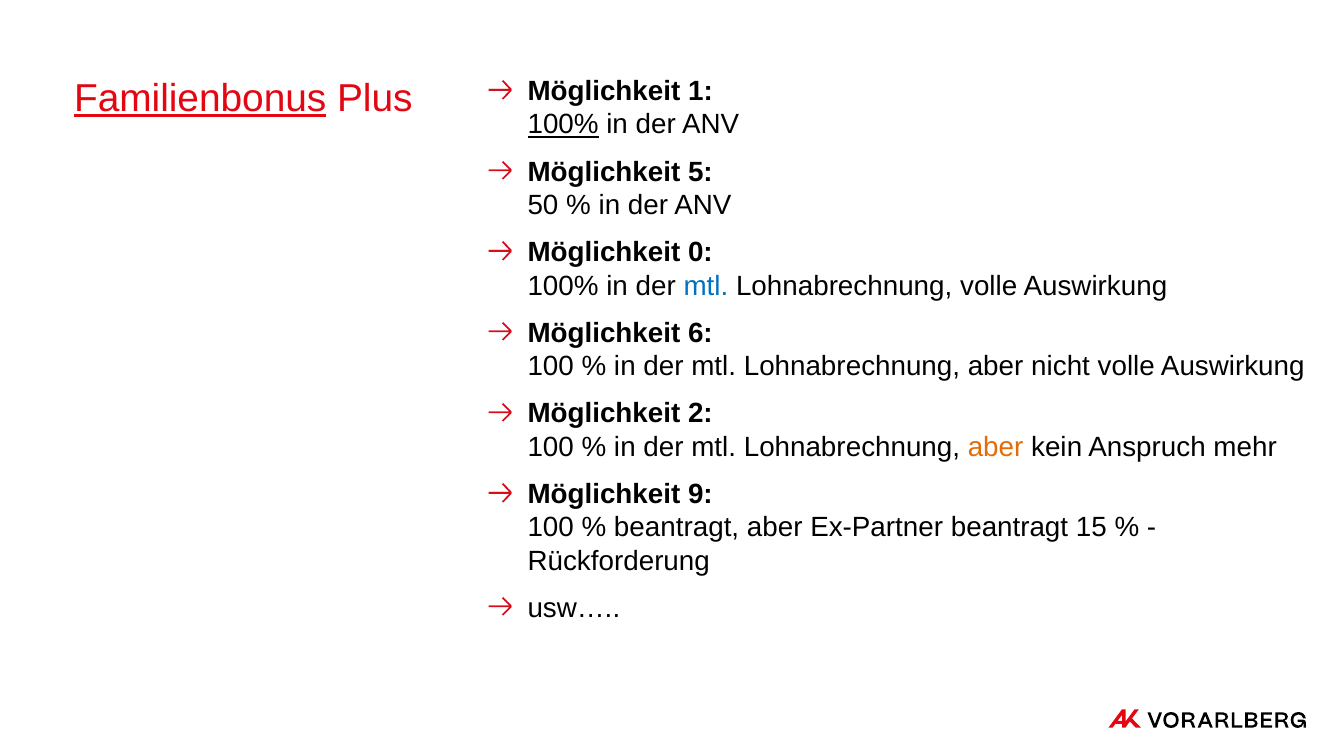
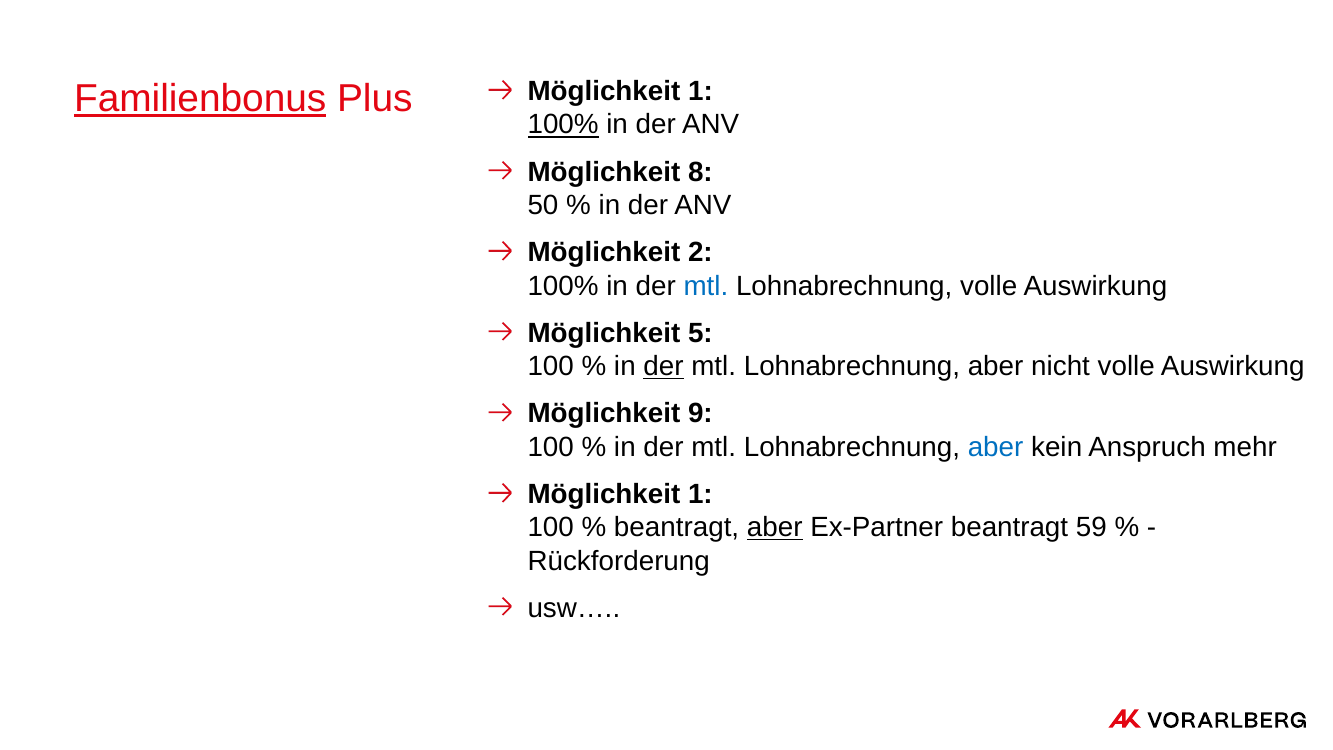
5: 5 -> 8 (700, 172)
0: 0 -> 2 (700, 252)
6: 6 -> 5 (700, 333)
der underline: none -> present (663, 366)
2: 2 -> 9 (700, 414)
aber colour: orange -> blue (996, 447)
9: 9 -> 1 (700, 494)
aber underline: none -> present (775, 528)
15: 15 -> 59 (1091, 528)
